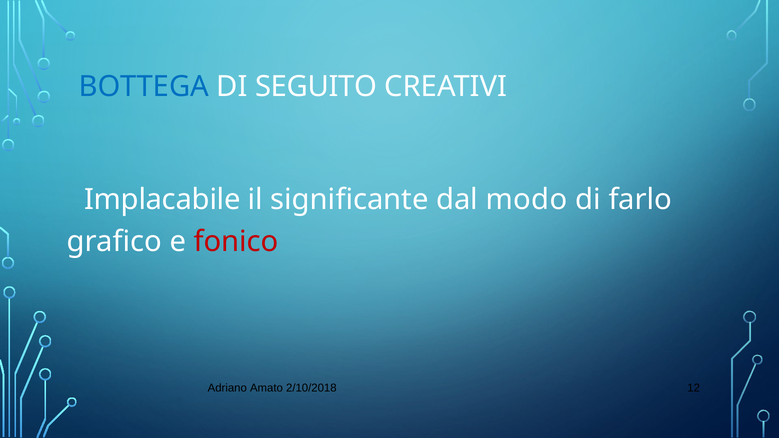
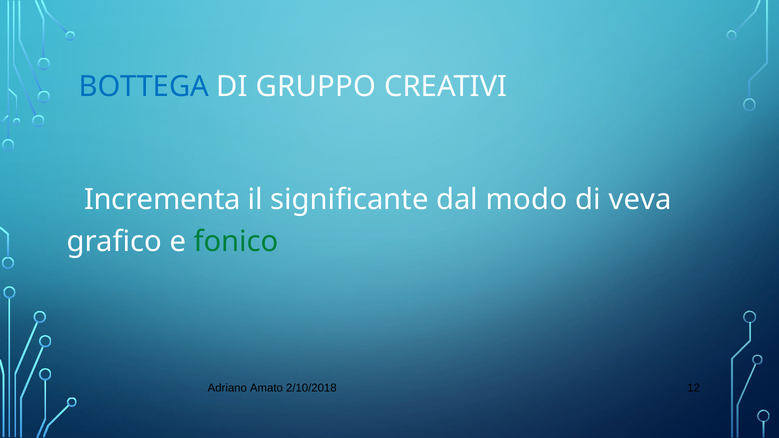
SEGUITO: SEGUITO -> GRUPPO (316, 87)
Implacabile: Implacabile -> Incrementa (162, 200)
farlo: farlo -> veva (640, 200)
fonico colour: red -> green (236, 242)
